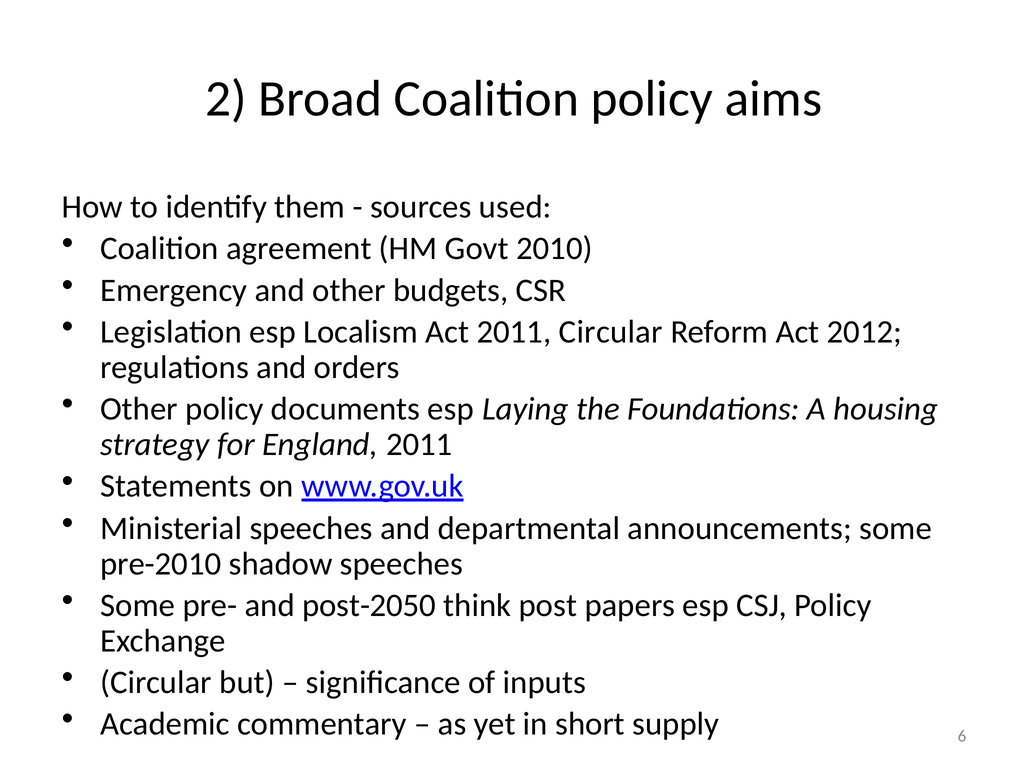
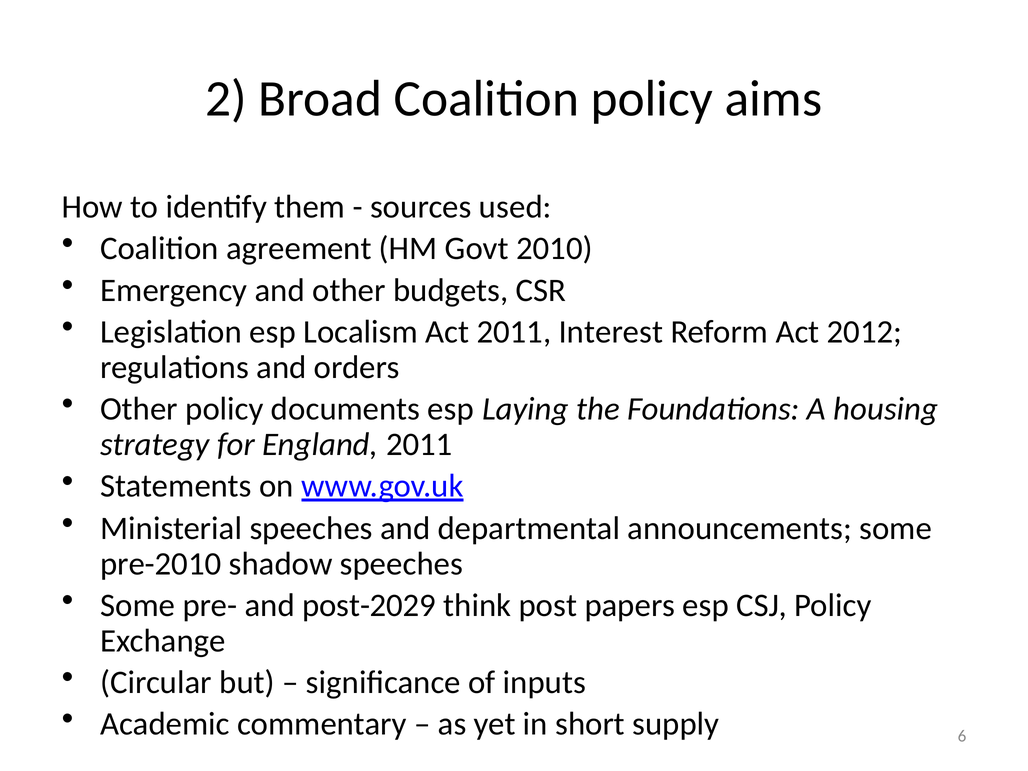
2011 Circular: Circular -> Interest (611, 332)
post-2050: post-2050 -> post-2029 (369, 605)
